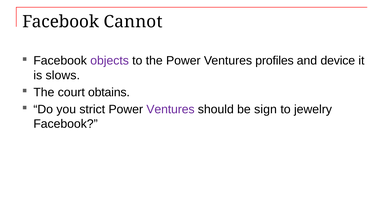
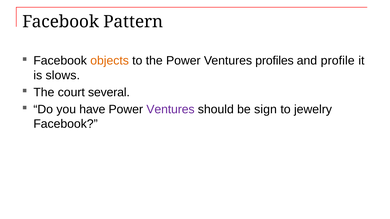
Cannot: Cannot -> Pattern (133, 22)
objects colour: purple -> orange (110, 61)
device: device -> profile (338, 61)
obtains: obtains -> several (109, 93)
strict: strict -> have (92, 110)
